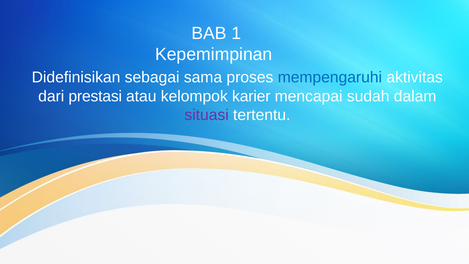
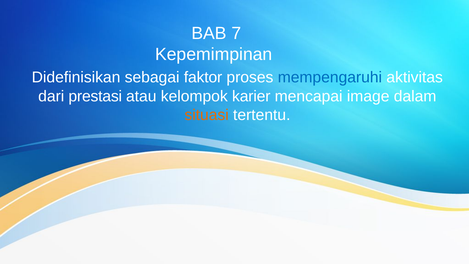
1: 1 -> 7 (236, 33)
sama: sama -> faktor (203, 77)
sudah: sudah -> image (368, 96)
situasi colour: purple -> orange (207, 115)
